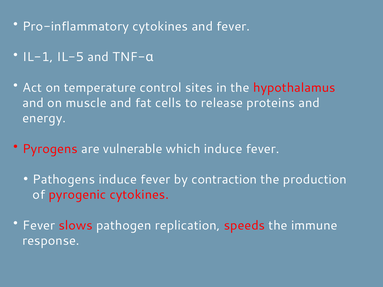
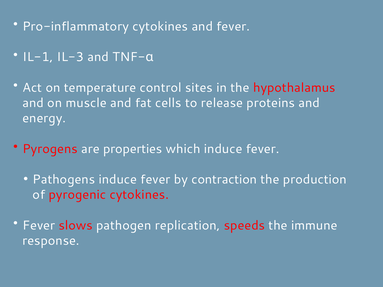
IL-5: IL-5 -> IL-3 (70, 57)
vulnerable: vulnerable -> properties (133, 149)
